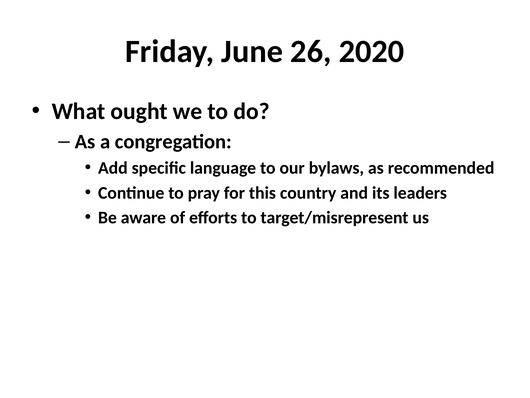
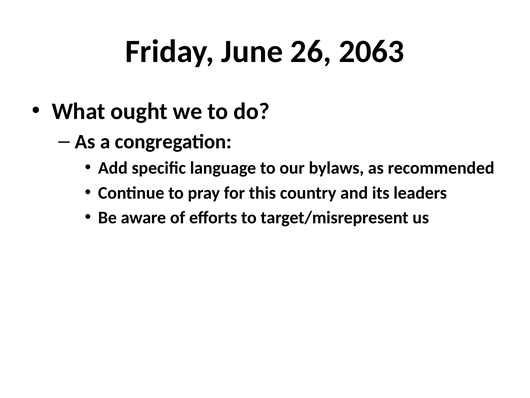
2020: 2020 -> 2063 (372, 51)
